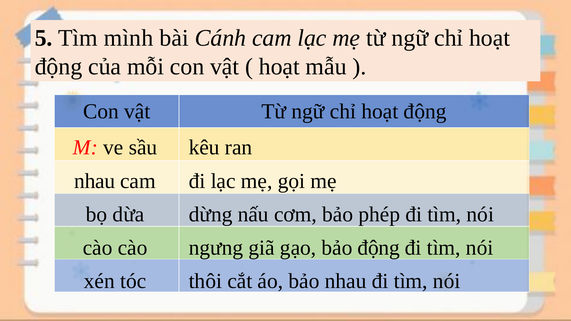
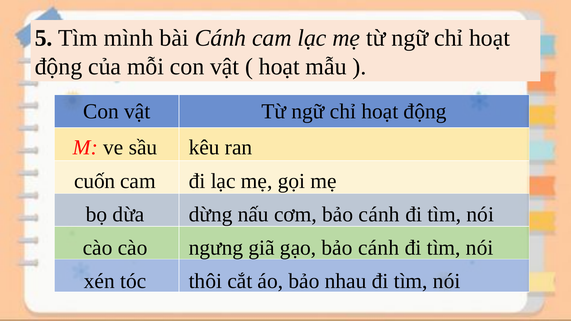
nhau: nhau -> cuốn (95, 181)
cơm bảo phép: phép -> cánh (379, 215)
gạo bảo động: động -> cánh (379, 248)
